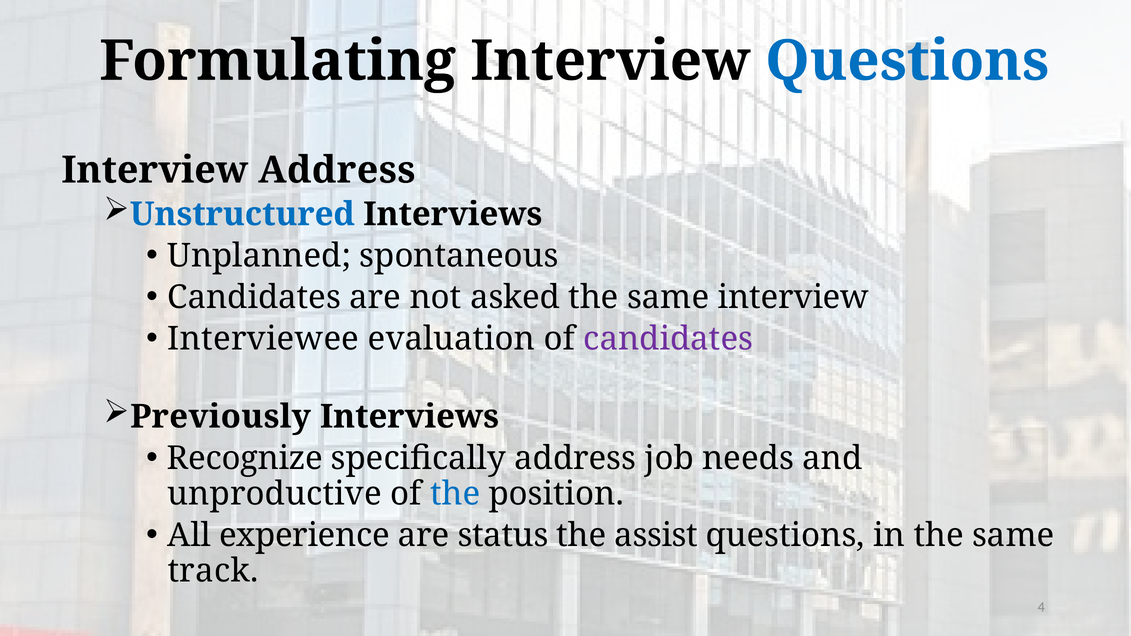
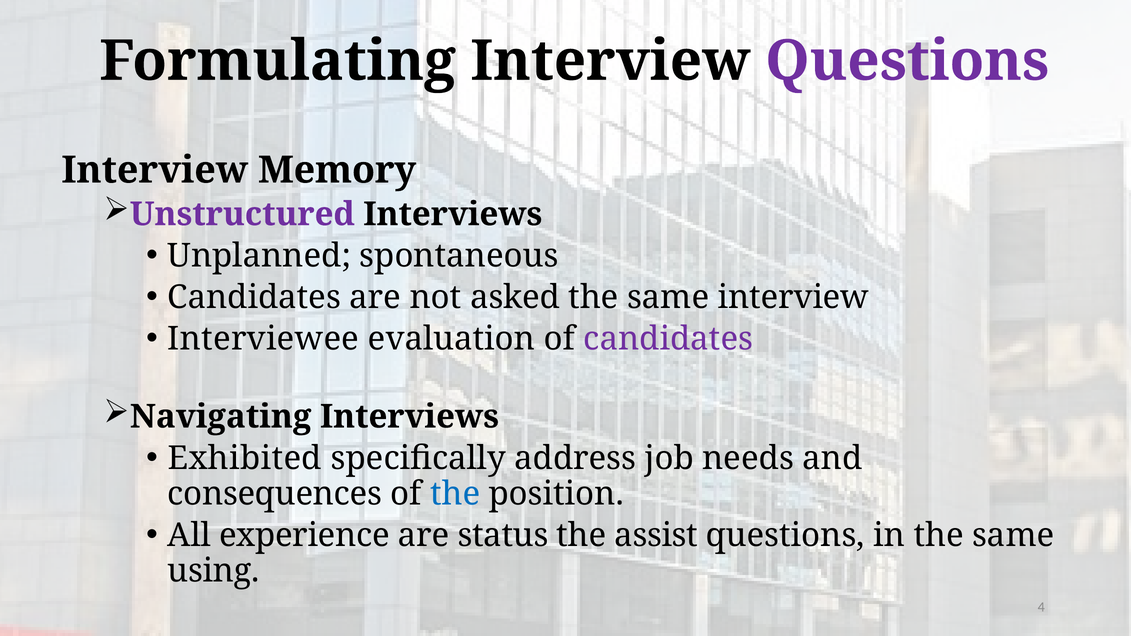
Questions colour: blue -> purple (907, 61)
Interview Address: Address -> Memory (337, 170)
Unstructured colour: blue -> purple (242, 214)
Previously: Previously -> Navigating (221, 417)
Recognize: Recognize -> Exhibited (245, 458)
unproductive: unproductive -> consequences (275, 494)
track: track -> using (213, 571)
